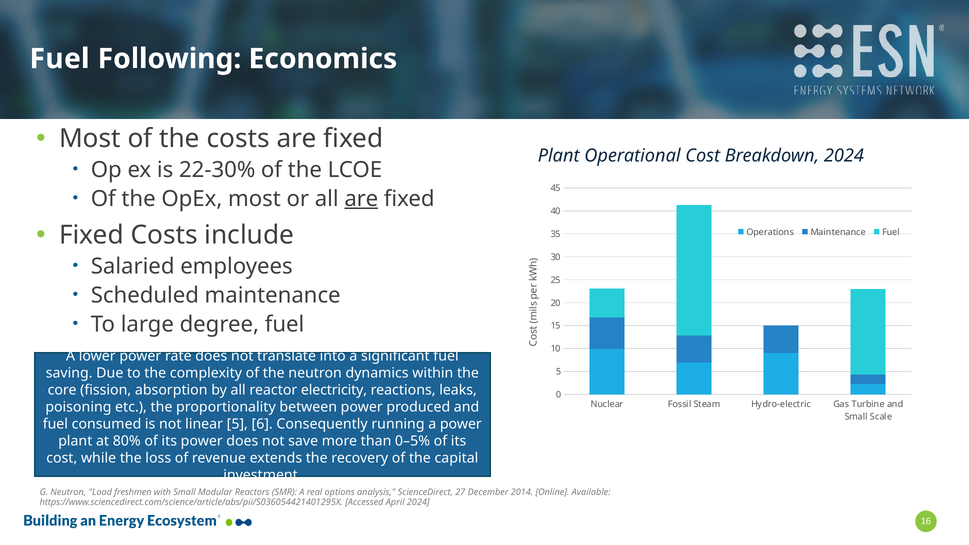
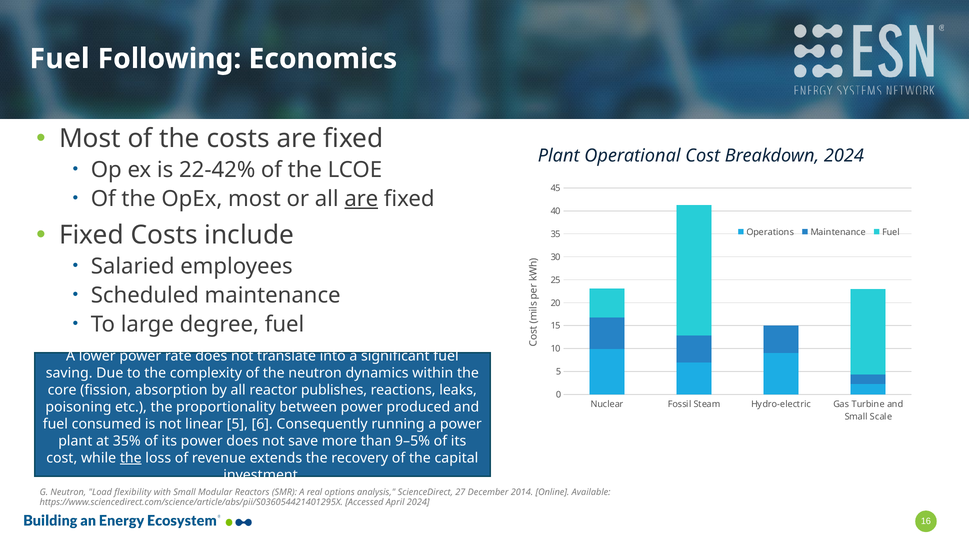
22-30%: 22-30% -> 22-42% (217, 170)
electricity: electricity -> publishes (334, 390)
80%: 80% -> 35% (127, 441)
0–5%: 0–5% -> 9–5% (413, 441)
the underline: none -> present (131, 458)
freshmen: freshmen -> flexibility (133, 492)
